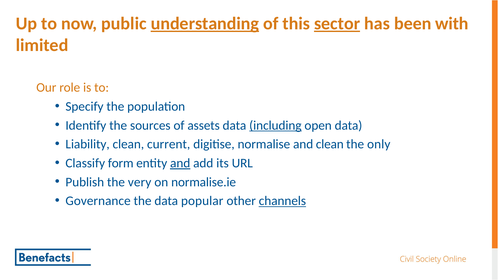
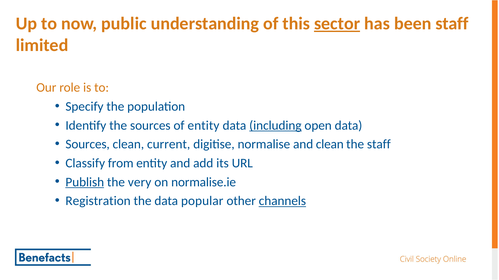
understanding underline: present -> none (205, 24)
been with: with -> staff (452, 24)
of assets: assets -> entity (204, 126)
Liability: Liability -> Sources (88, 145)
the only: only -> staff (379, 145)
form: form -> from (121, 164)
and underline: present -> none (180, 164)
Publish underline: none -> present (85, 182)
Governance: Governance -> Registration (98, 201)
